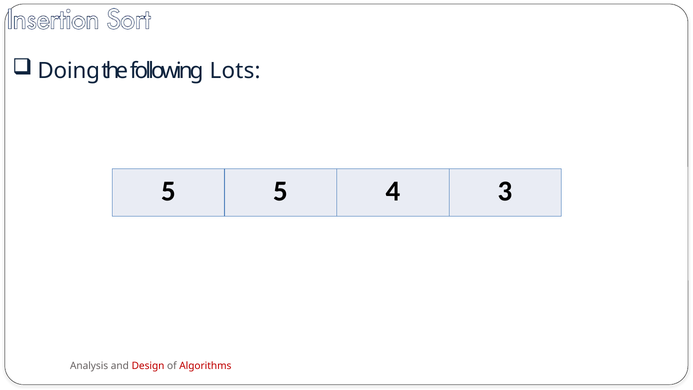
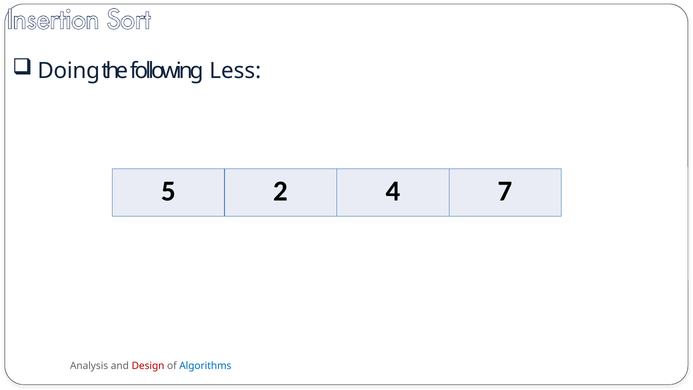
Lots: Lots -> Less (235, 71)
5 5: 5 -> 2 (281, 191)
3: 3 -> 7 (505, 191)
Algorithms colour: red -> blue (205, 366)
